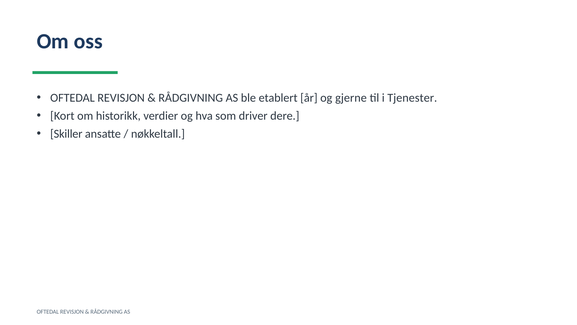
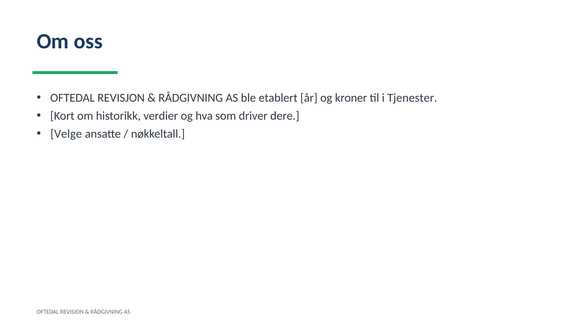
gjerne: gjerne -> kroner (351, 98)
Skiller: Skiller -> Velge (66, 134)
